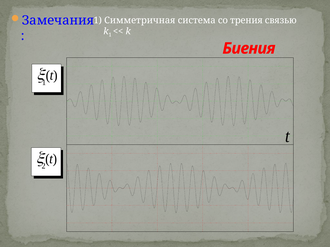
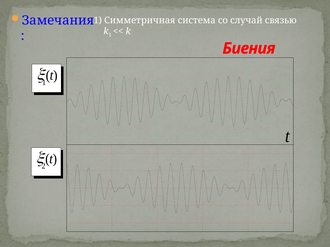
трения: трения -> случай (246, 20)
